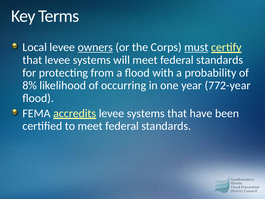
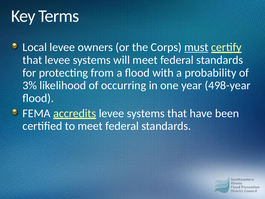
owners underline: present -> none (95, 47)
8%: 8% -> 3% (30, 85)
772-year: 772-year -> 498-year (228, 85)
